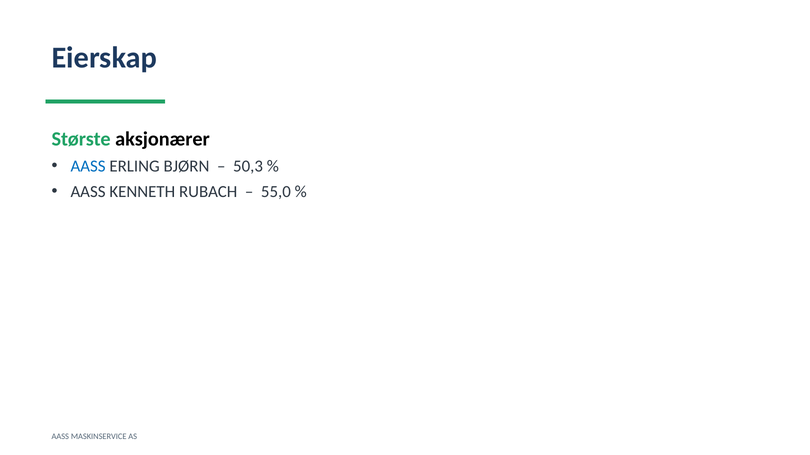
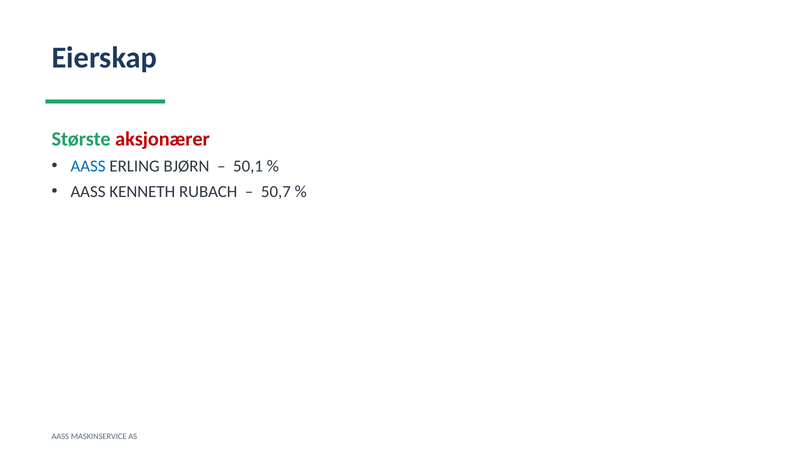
aksjonærer colour: black -> red (162, 139)
50,3: 50,3 -> 50,1 (248, 167)
55,0: 55,0 -> 50,7 (276, 192)
